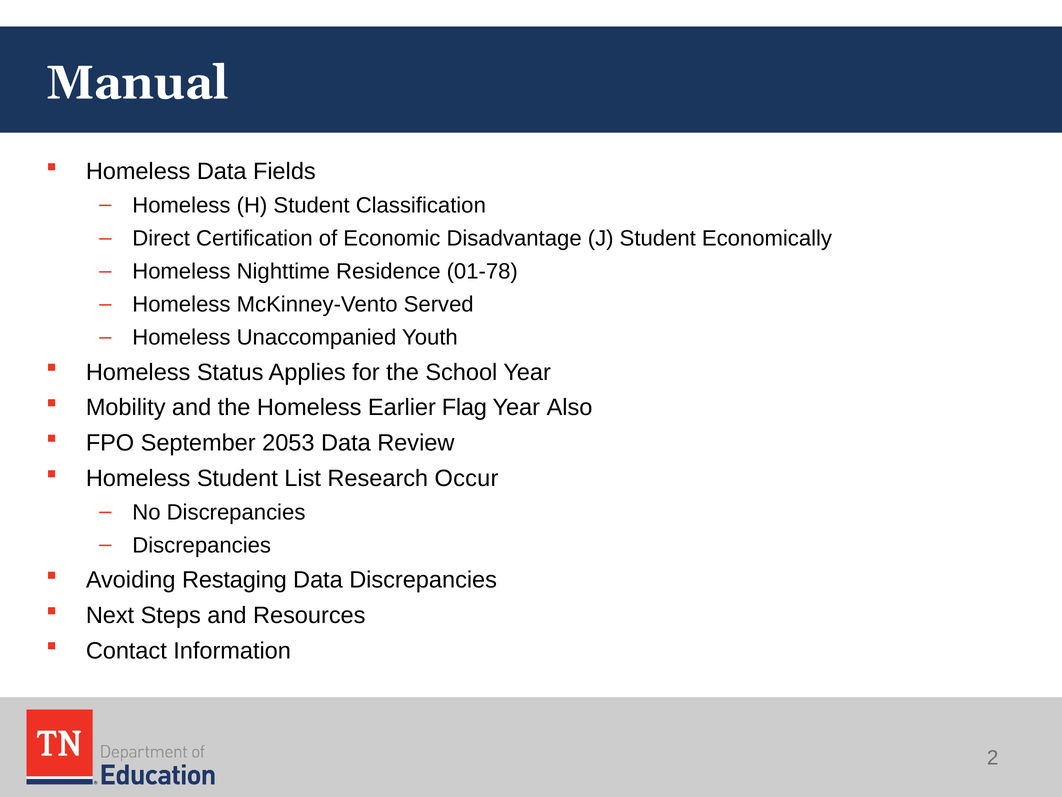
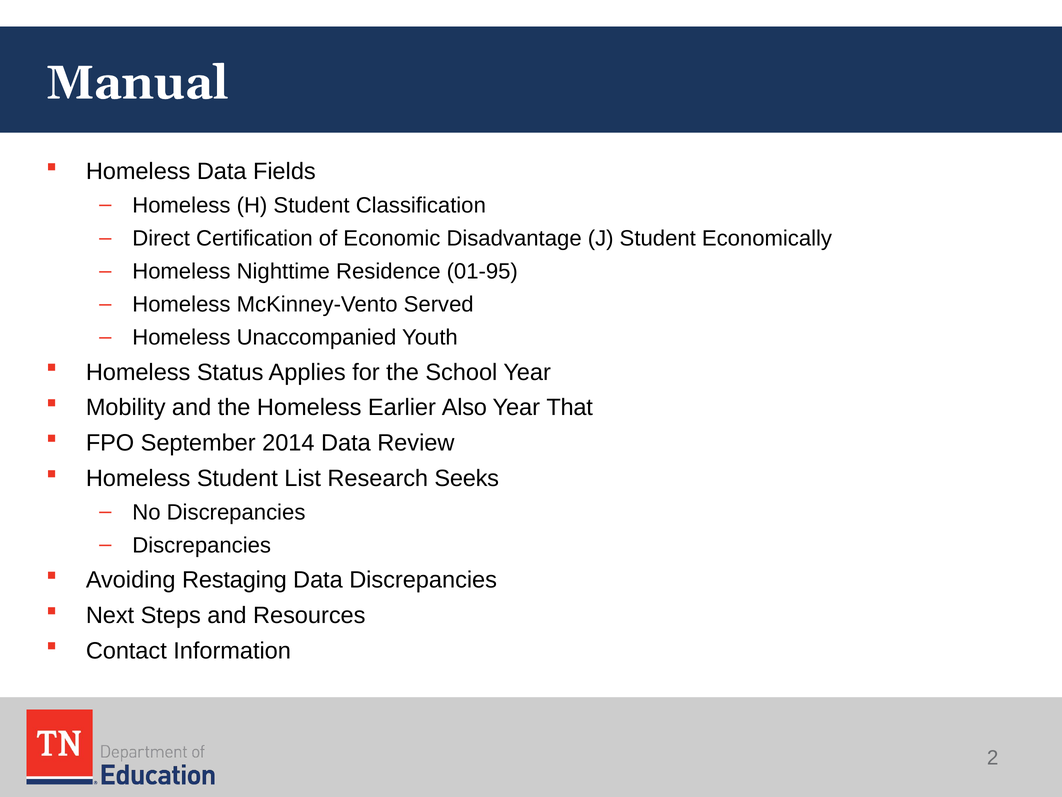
01-78: 01-78 -> 01-95 (482, 271)
Flag: Flag -> Also (464, 407)
Also: Also -> That (570, 407)
2053: 2053 -> 2014 (288, 443)
Occur: Occur -> Seeks (467, 478)
